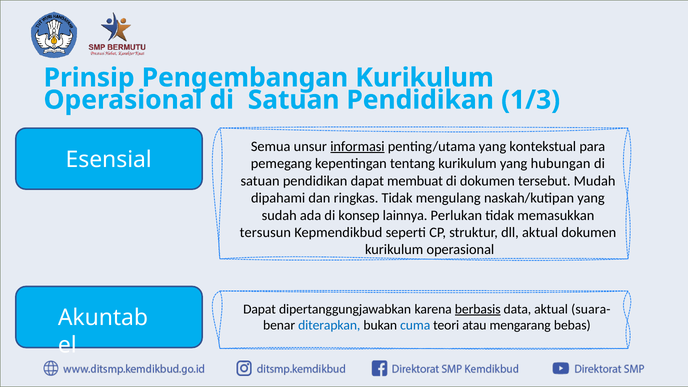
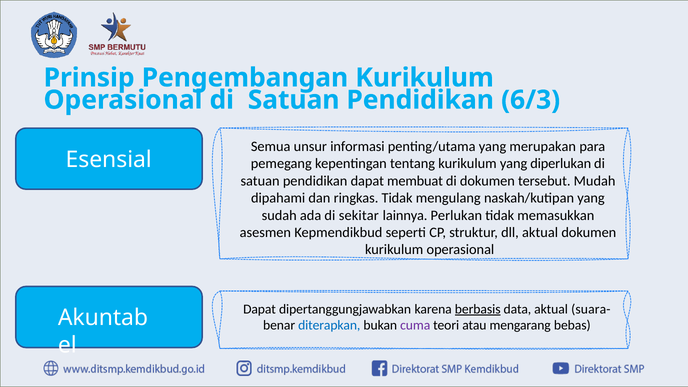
1/3: 1/3 -> 6/3 (531, 100)
informasi underline: present -> none (357, 146)
kontekstual: kontekstual -> merupakan (543, 146)
hubungan: hubungan -> diperlukan (561, 164)
konsep: konsep -> sekitar (359, 215)
tersusun: tersusun -> asesmen (265, 232)
cuma colour: blue -> purple (415, 325)
